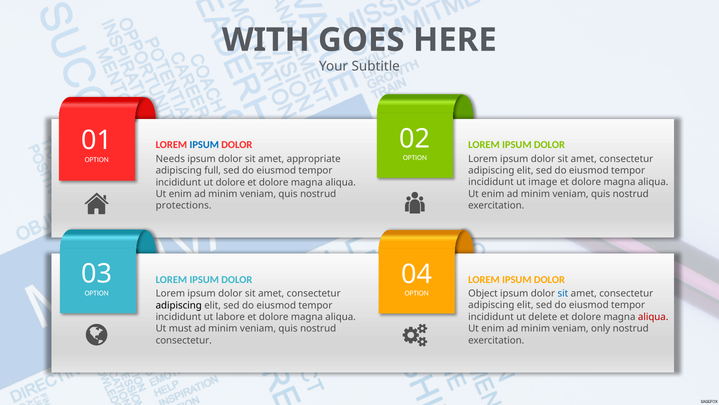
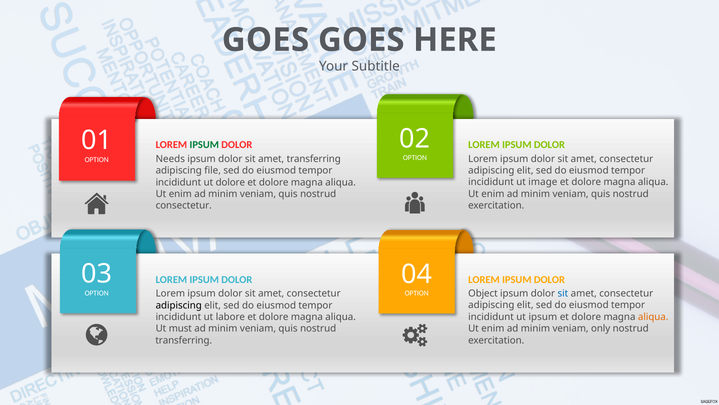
WITH: WITH -> GOES (265, 40)
IPSUM colour: blue -> green (204, 145)
amet appropriate: appropriate -> transferring (314, 159)
full: full -> file (213, 170)
protections: protections -> consectetur (184, 205)
ut delete: delete -> ipsum (543, 316)
aliqua colour: red -> orange (653, 316)
consectetur: consectetur -> transferring (184, 340)
